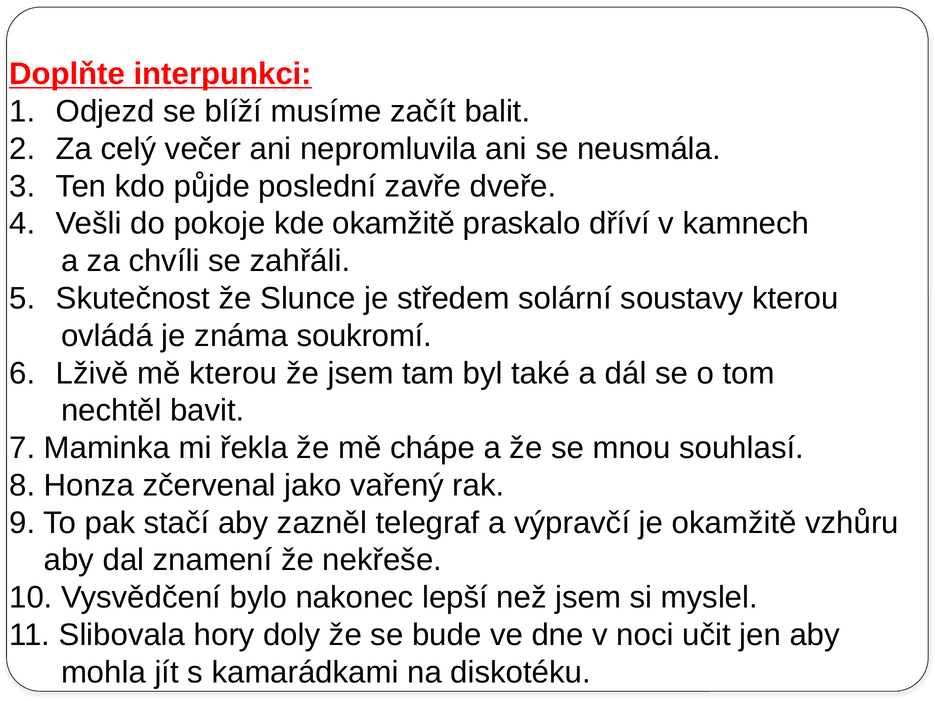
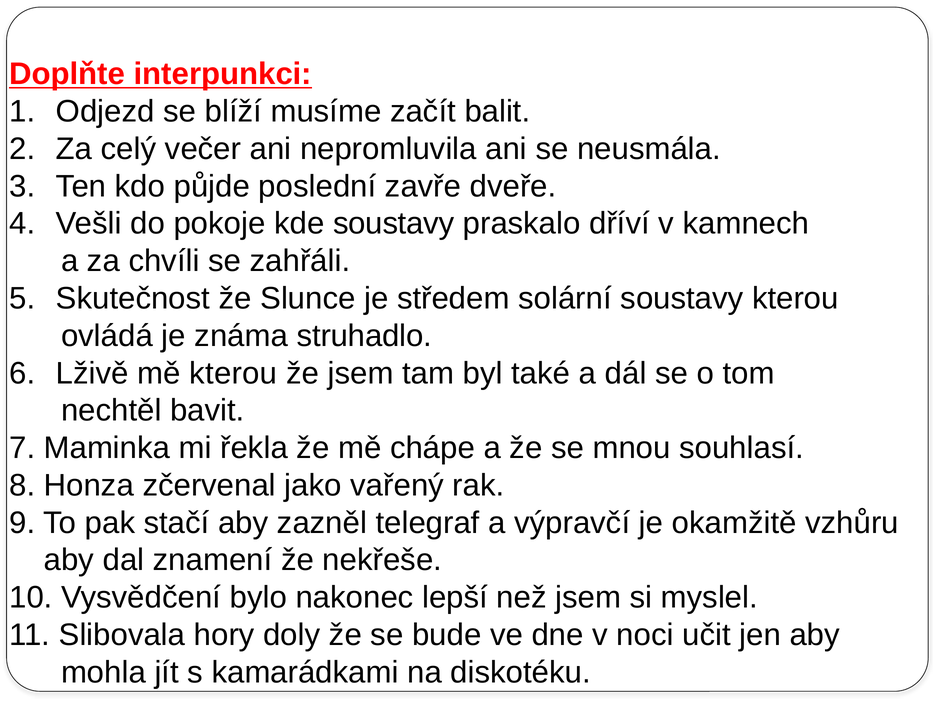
kde okamžitě: okamžitě -> soustavy (394, 224)
soukromí: soukromí -> struhadlo (364, 336)
